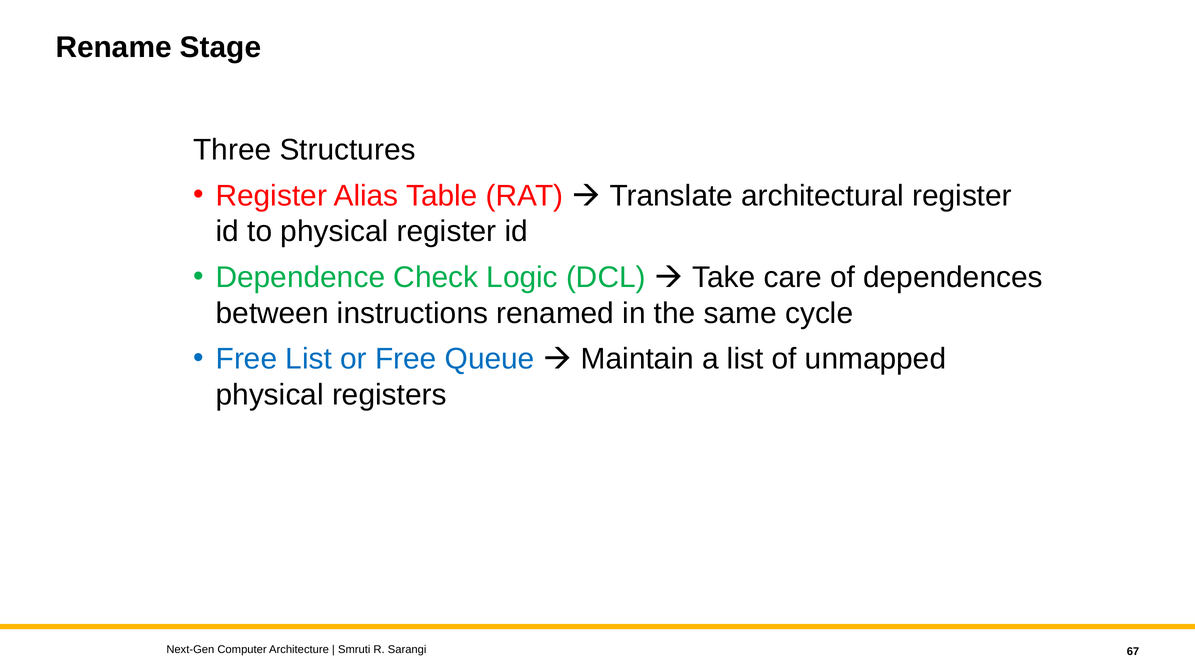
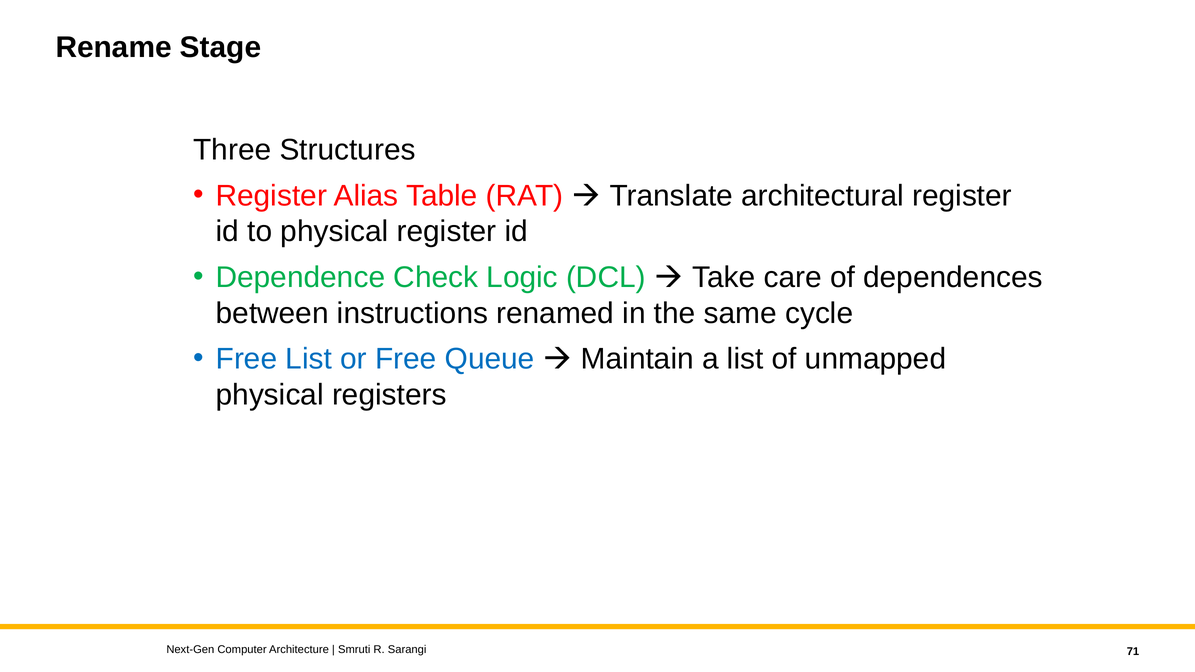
67: 67 -> 71 (1133, 652)
